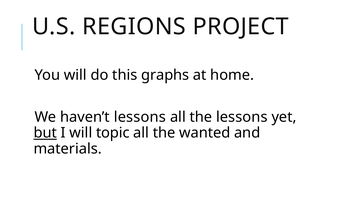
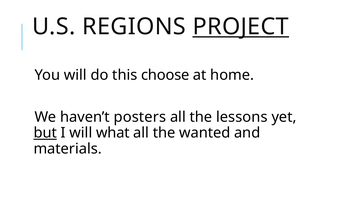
PROJECT underline: none -> present (241, 27)
graphs: graphs -> choose (165, 75)
haven’t lessons: lessons -> posters (140, 117)
topic: topic -> what (113, 133)
